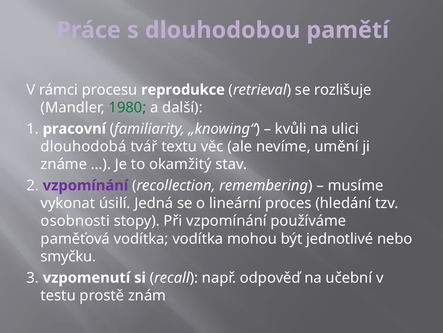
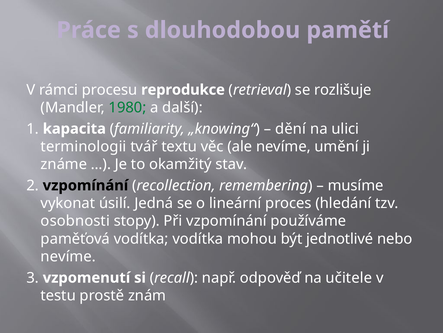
pracovní: pracovní -> kapacita (74, 128)
kvůli: kvůli -> dění (291, 128)
dlouhodobá: dlouhodobá -> terminologii (84, 146)
vzpomínání colour: purple -> black (85, 185)
smyčku: smyčku -> nevíme (68, 256)
učební: učební -> učitele (349, 277)
